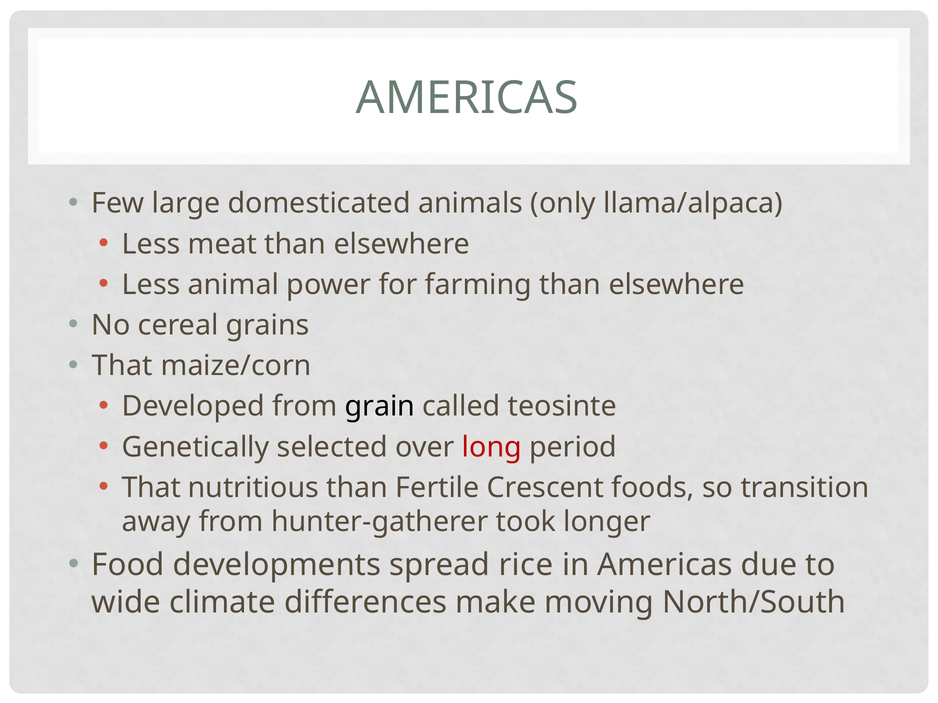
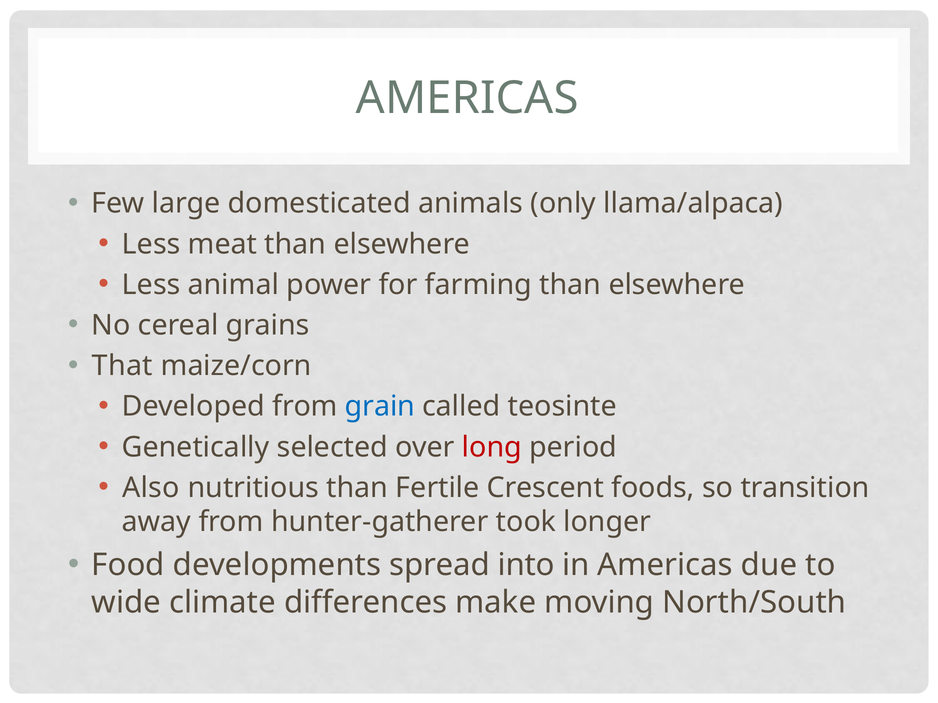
grain colour: black -> blue (380, 407)
That: That -> Also (151, 488)
rice: rice -> into (526, 565)
